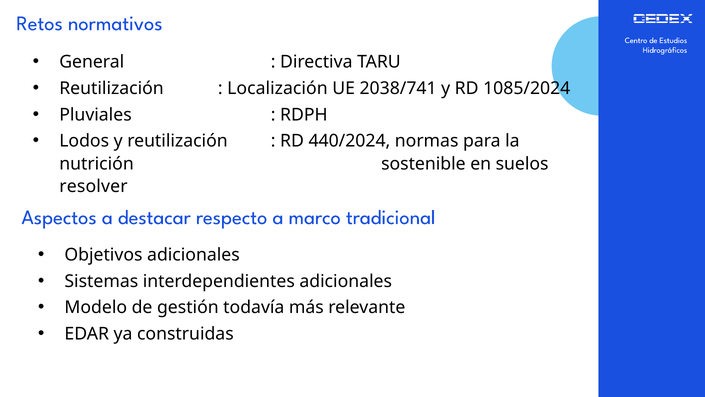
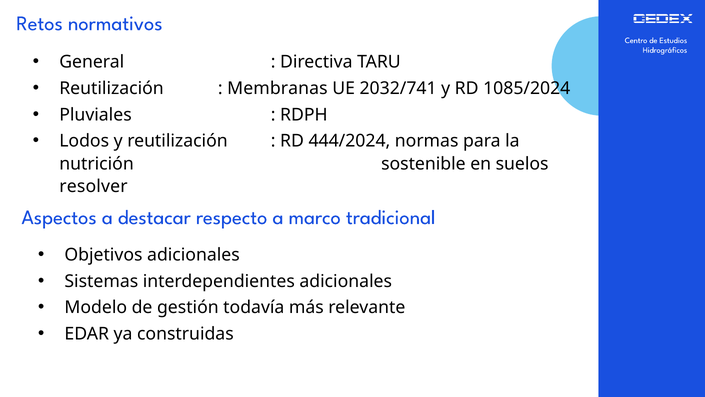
Localización: Localización -> Membranas (277, 88)
2038/741: 2038/741 -> 2032/741 (398, 88)
440/2024: 440/2024 -> 444/2024 (349, 141)
